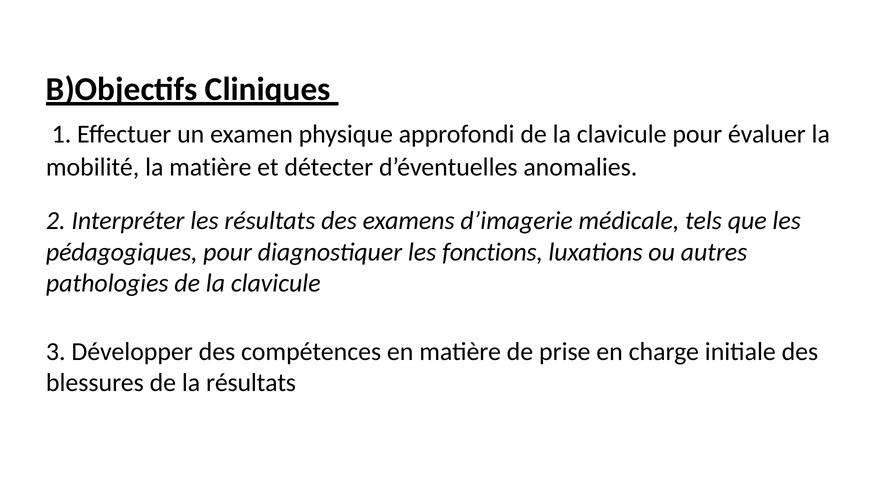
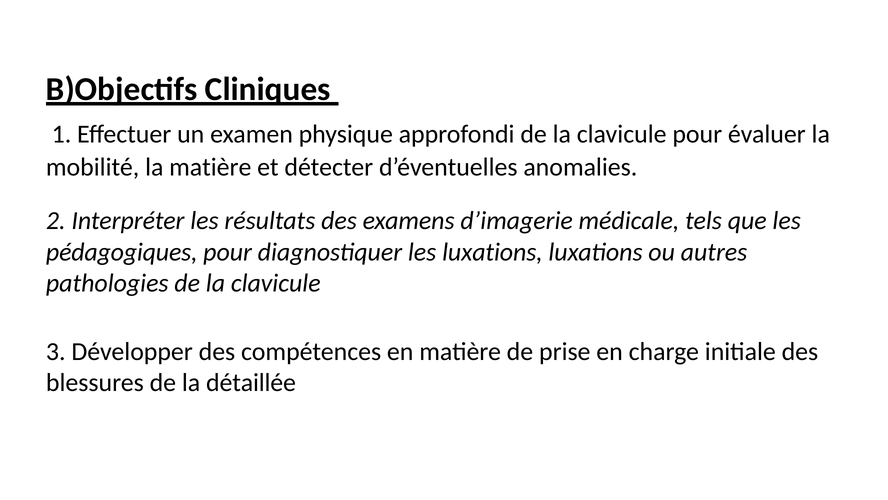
les fonctions: fonctions -> luxations (492, 252)
la résultats: résultats -> détaillée (251, 382)
